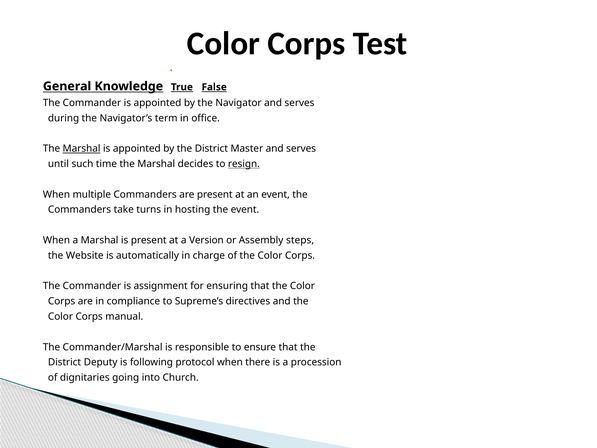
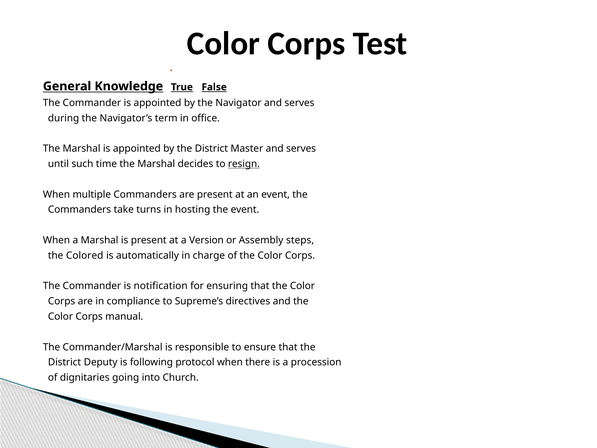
Marshal underline: present -> none (82, 149)
Website: Website -> Colored (85, 255)
assignment: assignment -> notification (161, 286)
